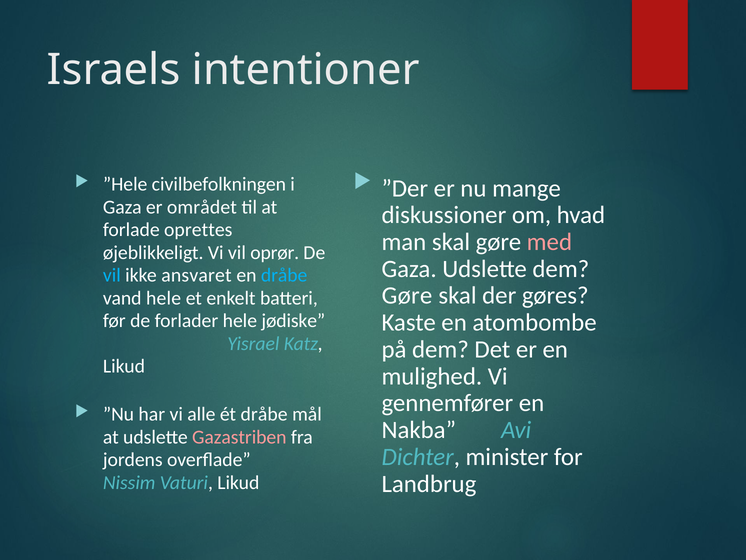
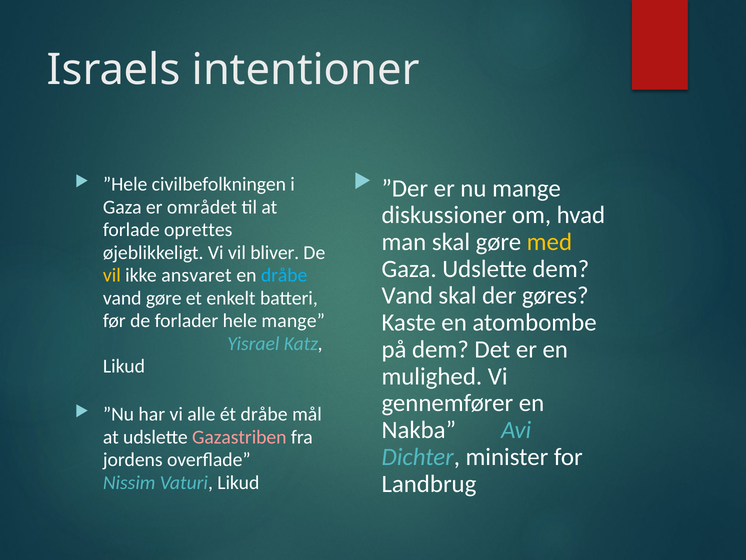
med colour: pink -> yellow (549, 242)
oprør: oprør -> bliver (275, 252)
vil colour: light blue -> yellow (112, 275)
Gøre: Gøre -> Vand (407, 296)
vand hele: hele -> gøre (164, 298)
hele jødiske: jødiske -> mange (293, 321)
